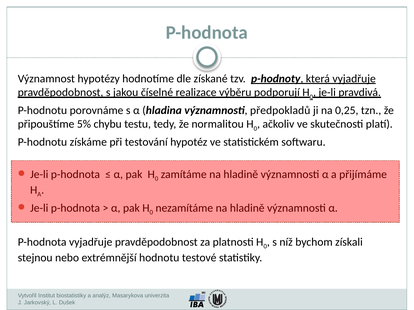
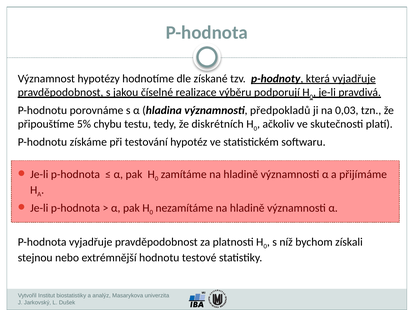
0,25: 0,25 -> 0,03 (347, 111)
normalitou: normalitou -> diskrétních (218, 124)
